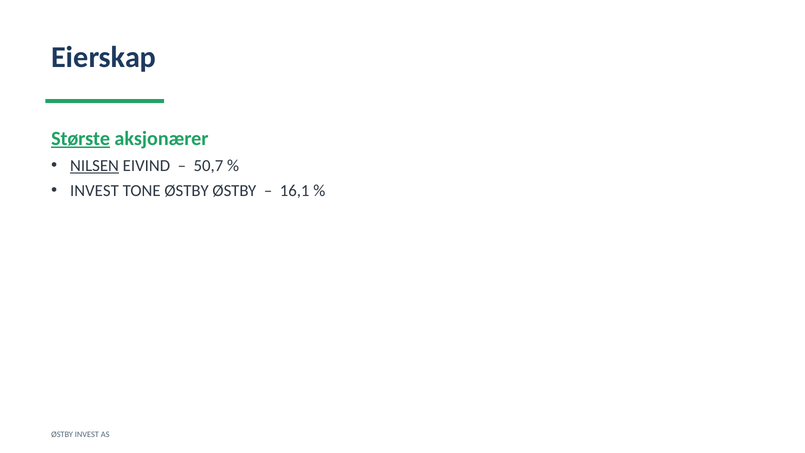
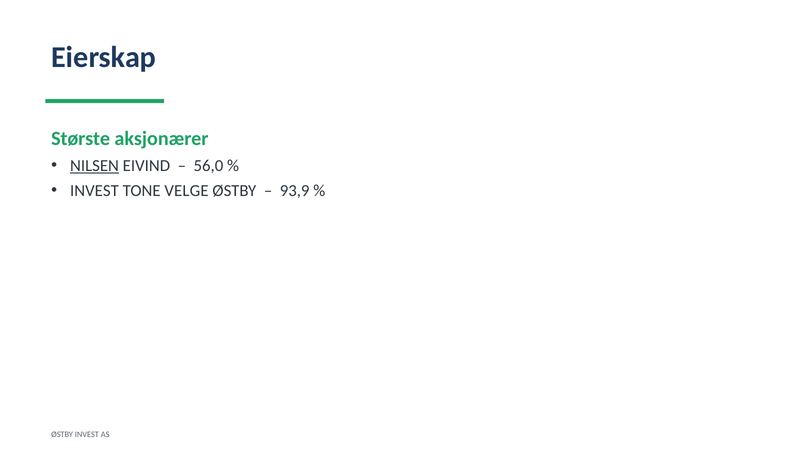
Største underline: present -> none (81, 139)
50,7: 50,7 -> 56,0 (208, 166)
TONE ØSTBY: ØSTBY -> VELGE (186, 191)
16,1: 16,1 -> 93,9 (295, 191)
